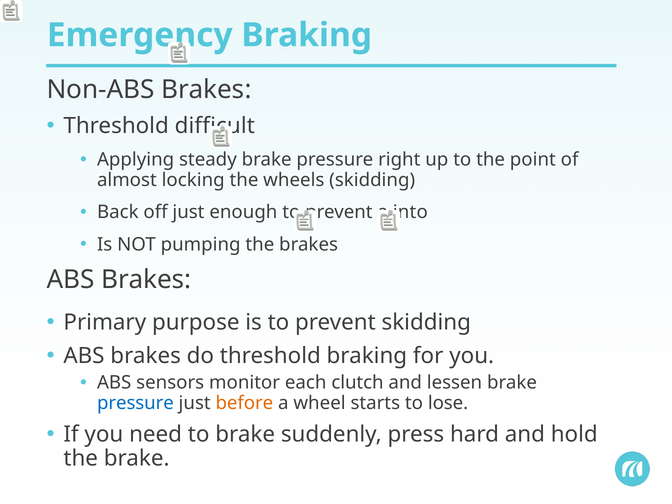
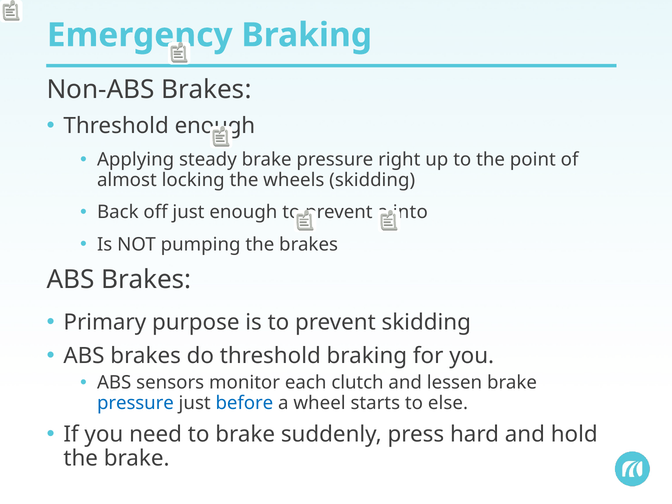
Threshold difficult: difficult -> enough (215, 126)
before colour: orange -> blue (244, 403)
lose: lose -> else (448, 403)
